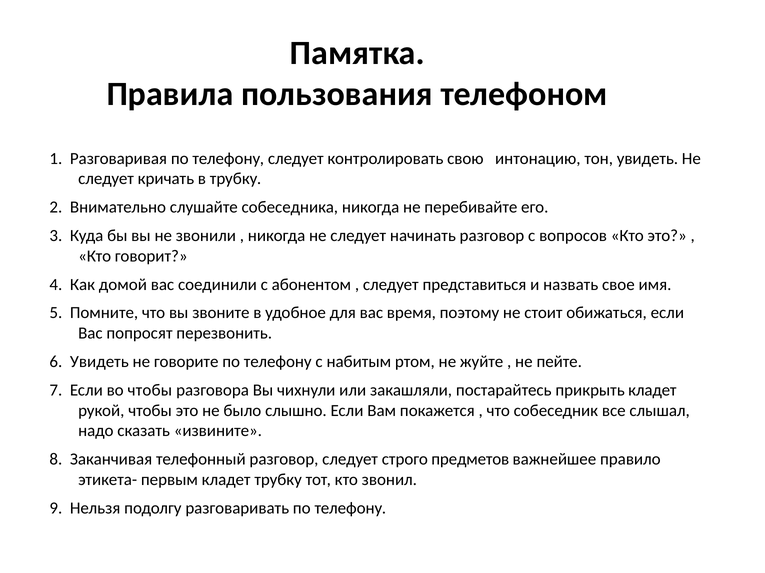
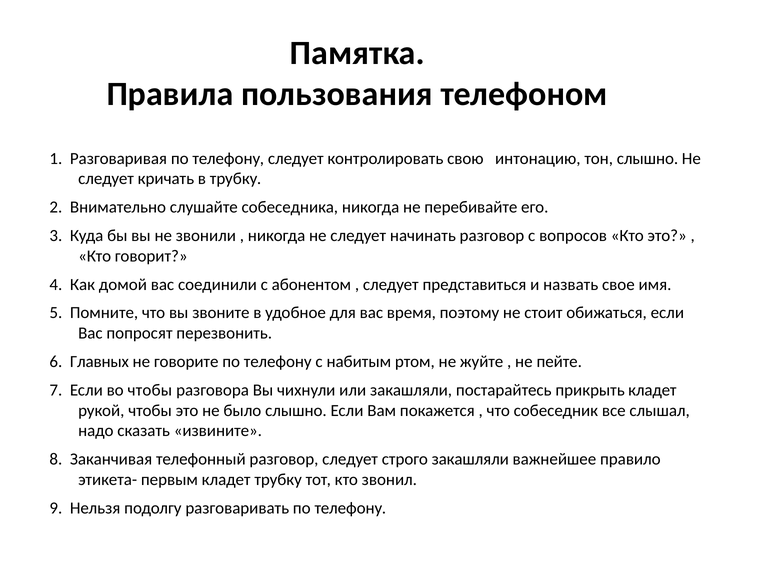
тон увидеть: увидеть -> слышно (647, 159)
6 Увидеть: Увидеть -> Главных (99, 362)
строго предметов: предметов -> закашляли (470, 460)
